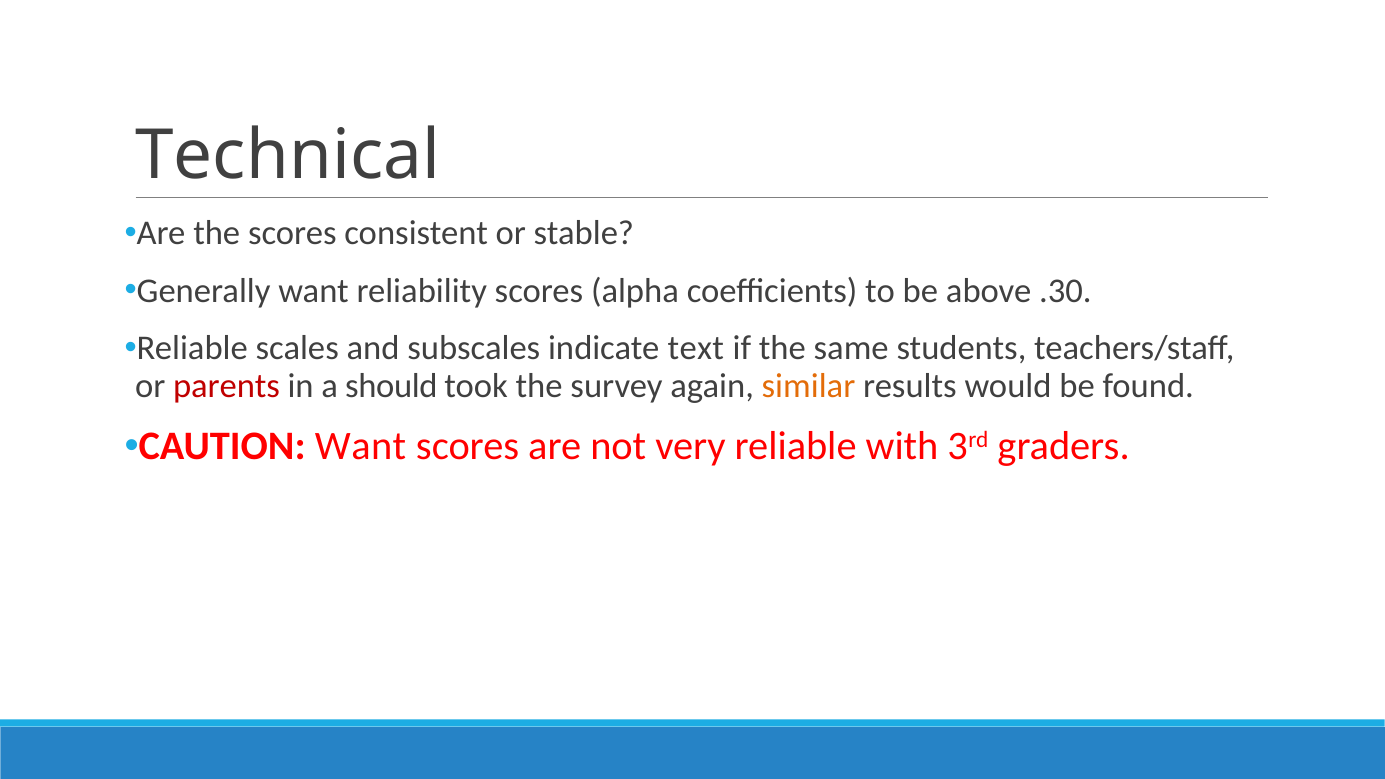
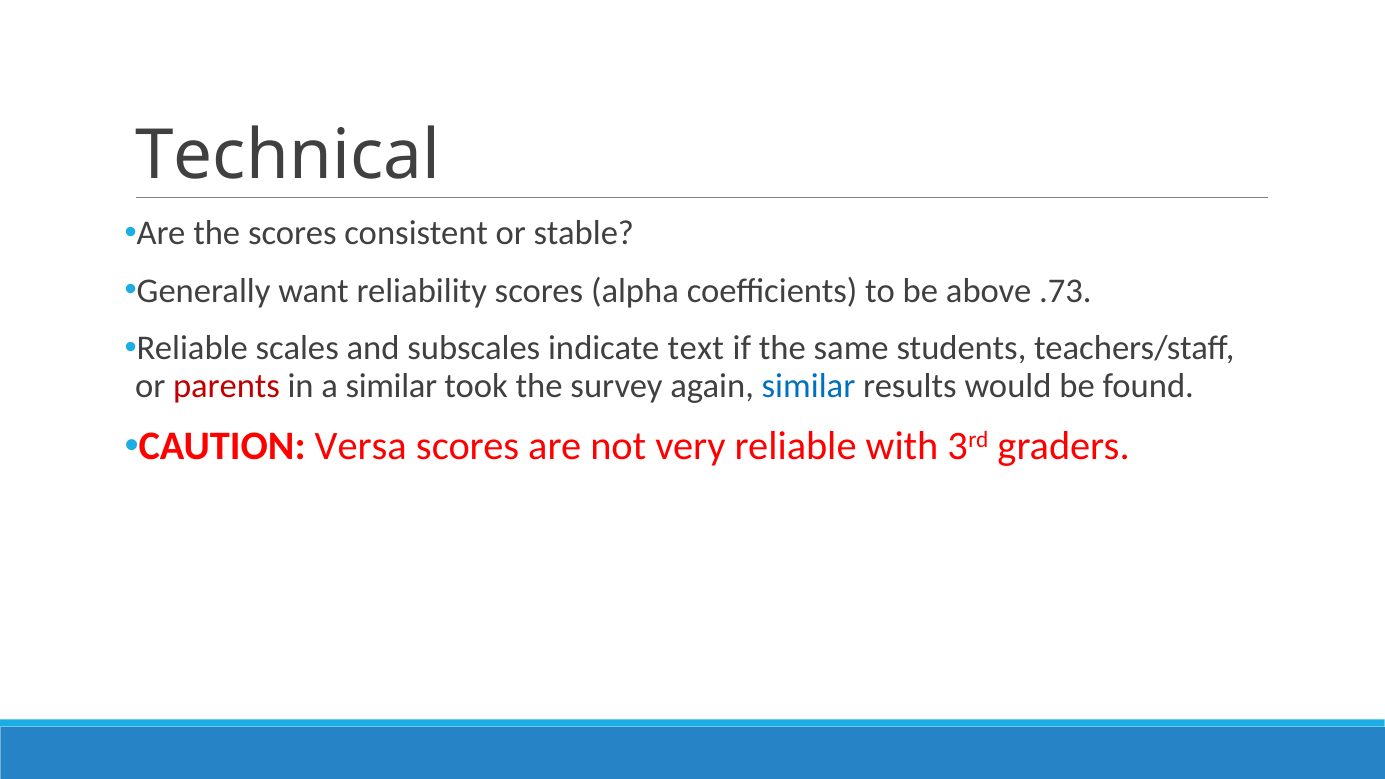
.30: .30 -> .73 (1065, 291)
a should: should -> similar (391, 386)
similar colour: orange -> blue (809, 386)
CAUTION Want: Want -> Versa (361, 447)
